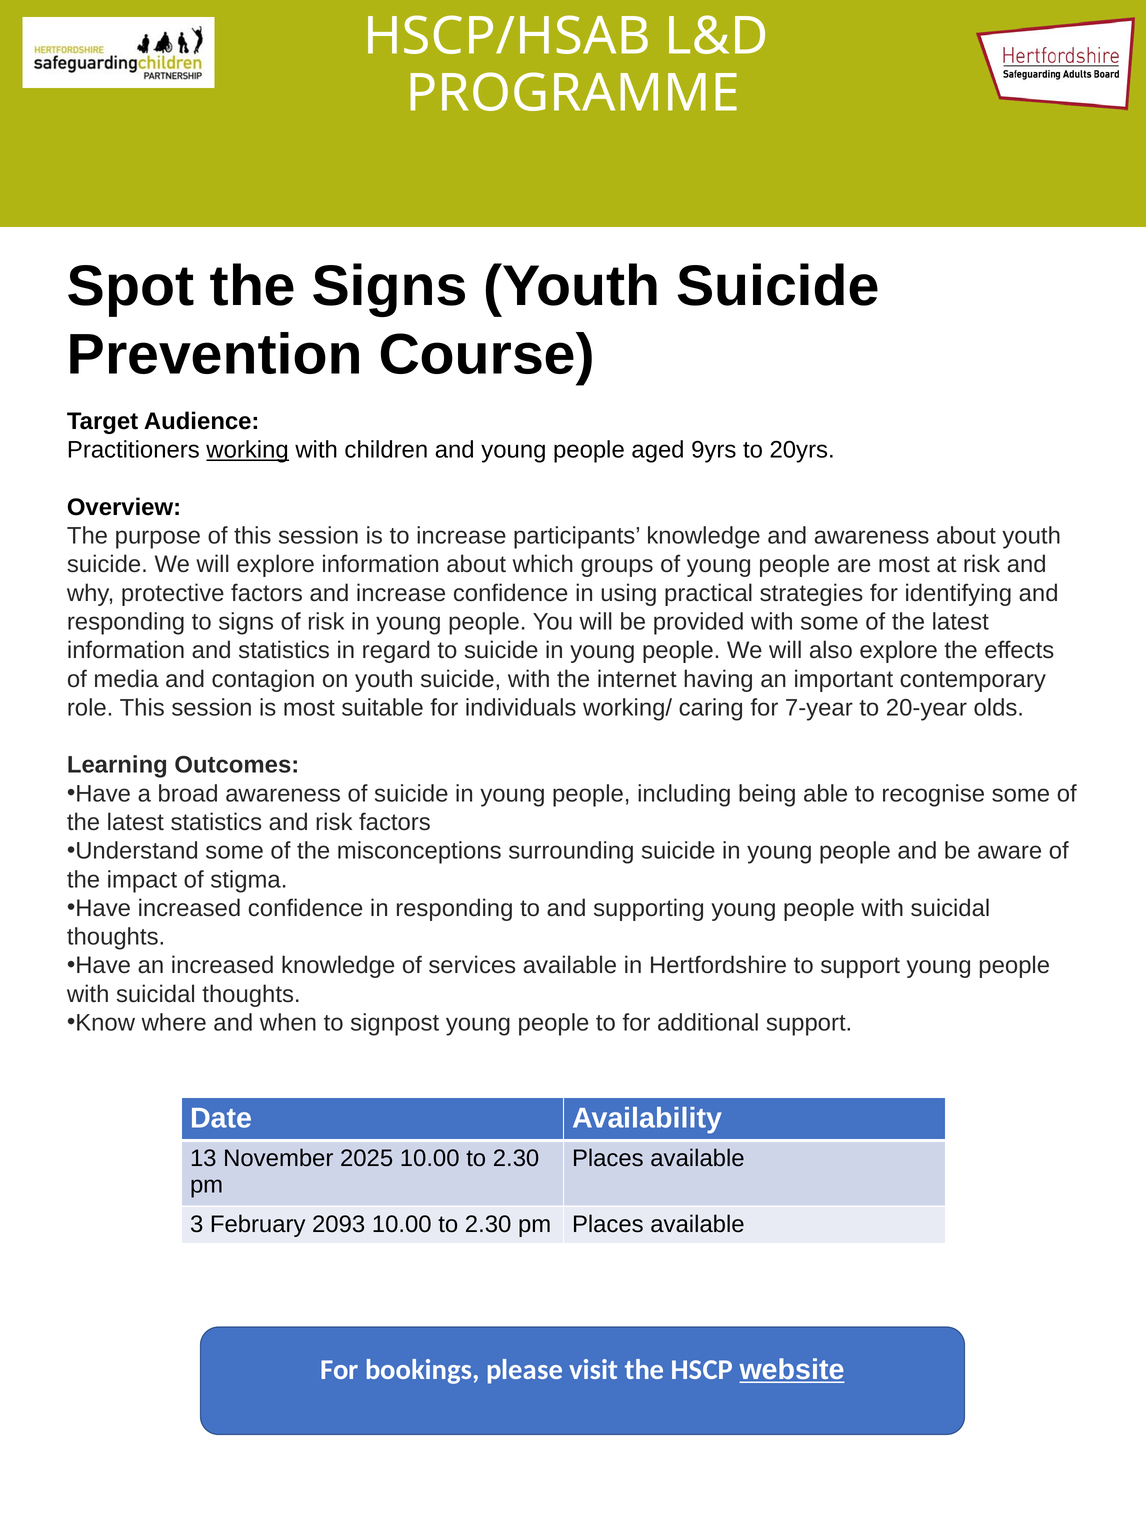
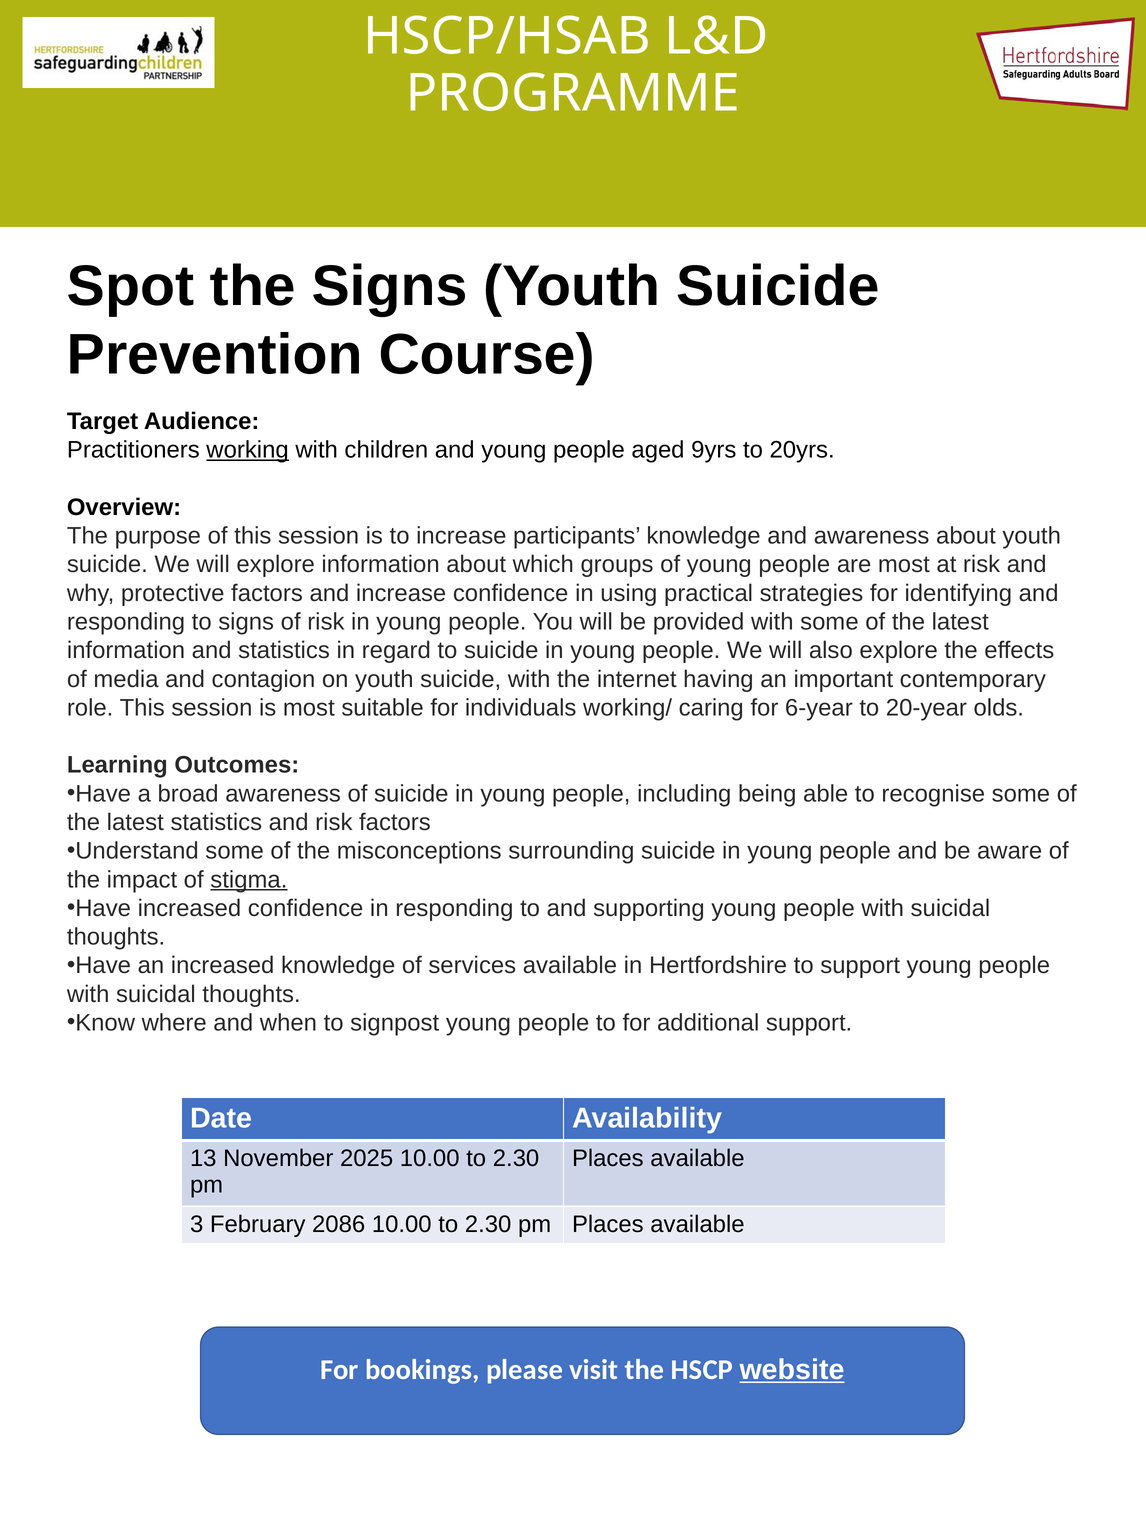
7-year: 7-year -> 6-year (819, 708)
stigma underline: none -> present (249, 880)
2093: 2093 -> 2086 (339, 1225)
